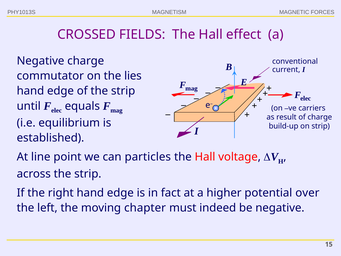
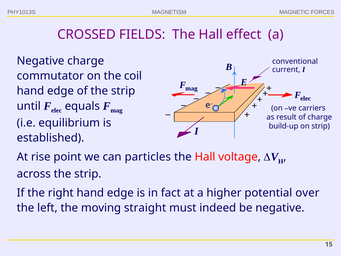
lies: lies -> coil (133, 76)
line: line -> rise (41, 157)
chapter: chapter -> straight (145, 208)
